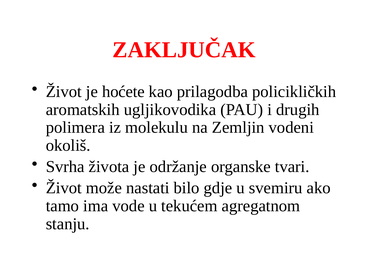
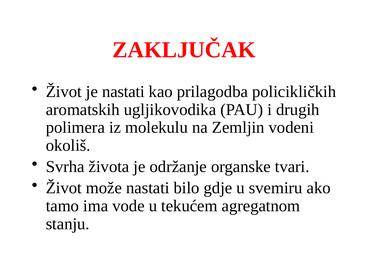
je hoćete: hoćete -> nastati (123, 92)
